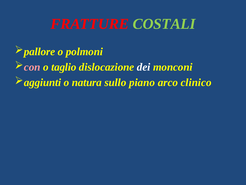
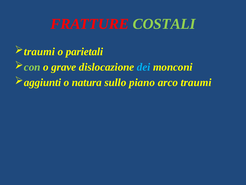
pallore: pallore -> traumi (39, 52)
polmoni: polmoni -> parietali (84, 52)
con colour: pink -> light green (32, 67)
taglio: taglio -> grave (64, 67)
dei colour: white -> light blue (144, 67)
arco clinico: clinico -> traumi (196, 82)
